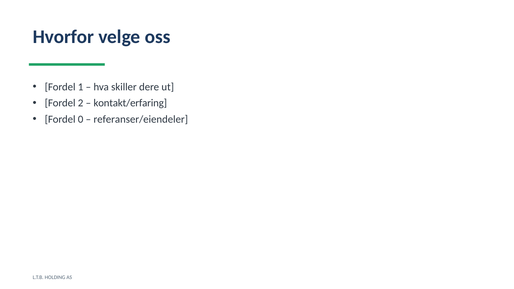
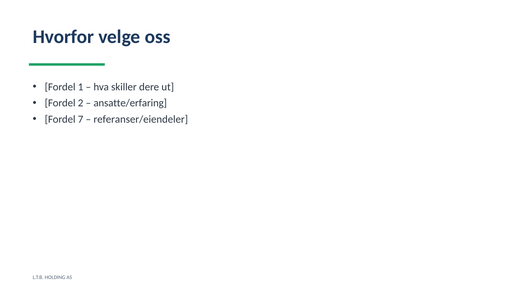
kontakt/erfaring: kontakt/erfaring -> ansatte/erfaring (130, 103)
0: 0 -> 7 (81, 119)
